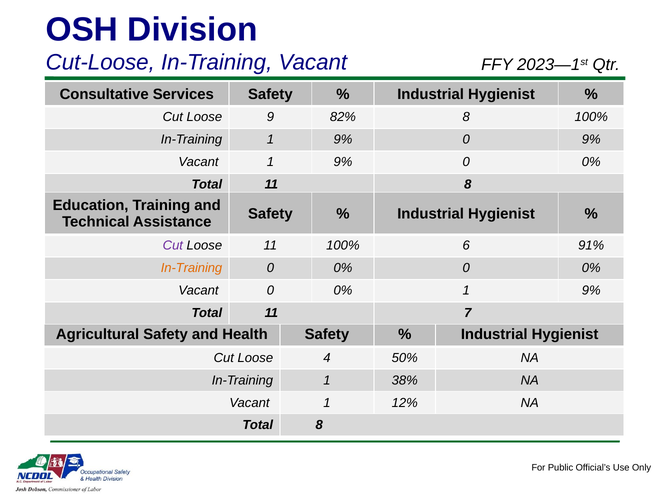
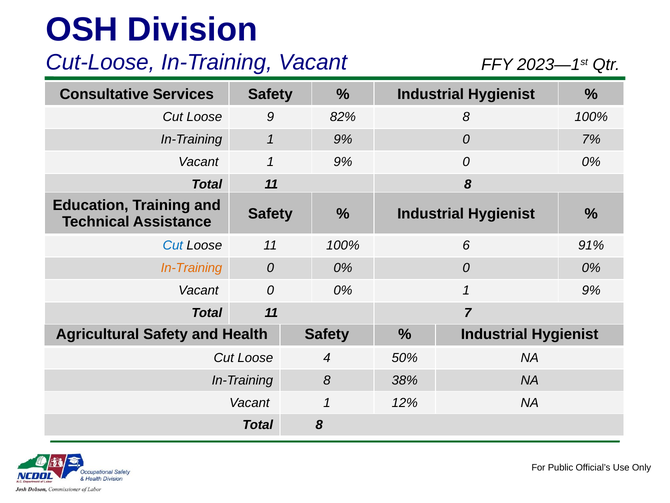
0 9%: 9% -> 7% (591, 139)
Cut colour: purple -> blue (173, 245)
1: 1 -> 8 (327, 380)
